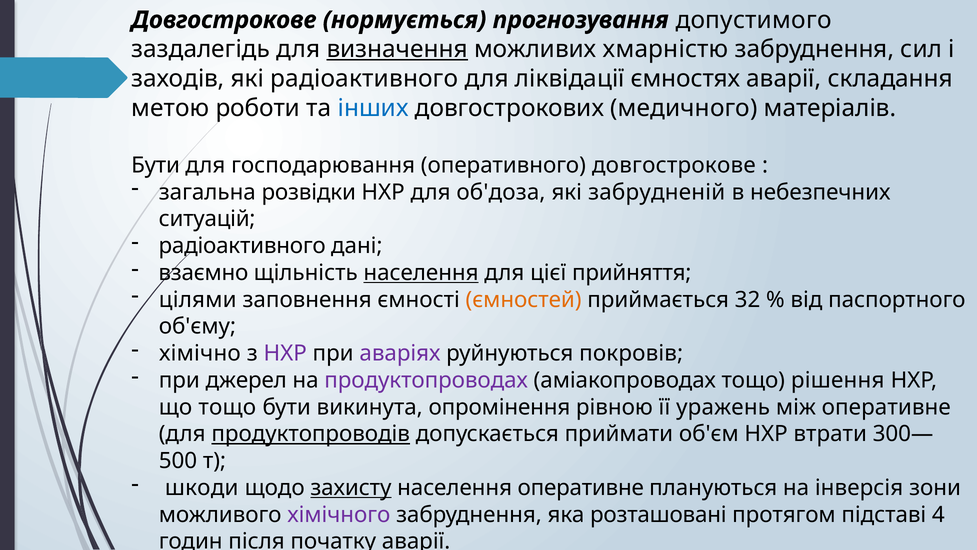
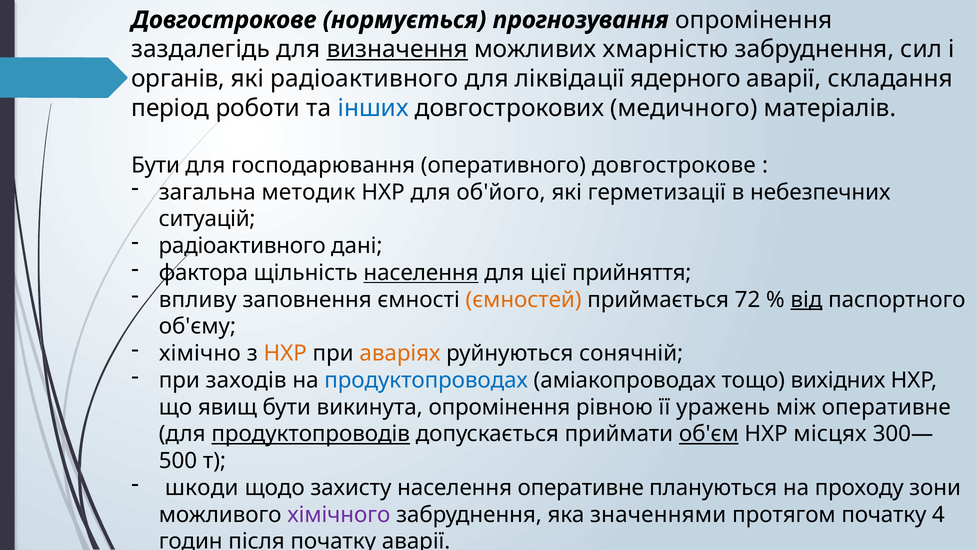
прогнозування допустимого: допустимого -> опромінення (754, 20)
заходів: заходів -> органів (178, 79)
ємностях: ємностях -> ядерного (686, 79)
метою: метою -> період (170, 108)
розвідки: розвідки -> методик (309, 192)
об'доза: об'доза -> об'його (501, 192)
забрудненій: забрудненій -> герметизації (657, 192)
взаємно: взаємно -> фактора (203, 273)
цілями: цілями -> впливу (198, 299)
32: 32 -> 72 (748, 299)
від underline: none -> present (806, 299)
НХР colour: purple -> orange (285, 353)
аваріях colour: purple -> orange (400, 353)
покровів: покровів -> сонячній (631, 353)
джерел: джерел -> заходів (246, 380)
продуктопроводах colour: purple -> blue (426, 380)
рішення: рішення -> вихідних (838, 380)
що тощо: тощо -> явищ (227, 407)
об'єм underline: none -> present (709, 434)
втрати: втрати -> місцях (830, 434)
захисту underline: present -> none (351, 487)
інверсія: інверсія -> проходу (859, 487)
розташовані: розташовані -> значеннями (658, 514)
протягом підставі: підставі -> початку (884, 514)
